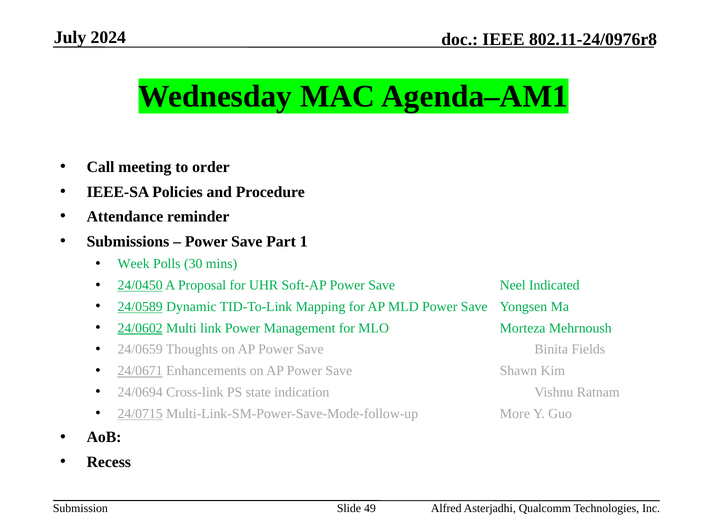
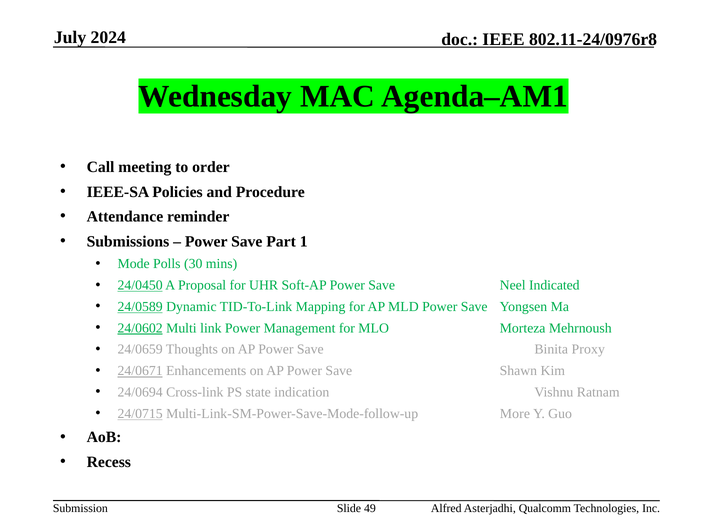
Week: Week -> Mode (134, 264)
Fields: Fields -> Proxy (588, 350)
